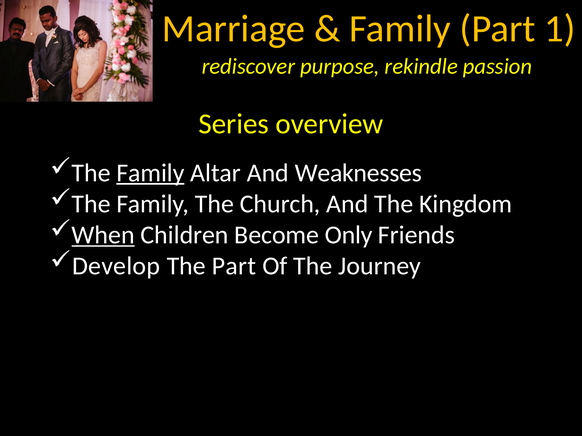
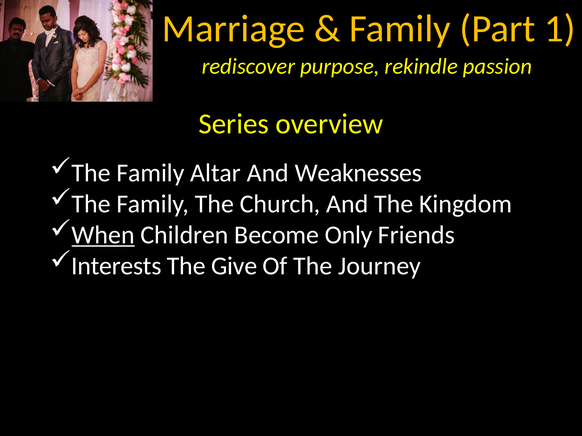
Family underline: present -> none (150, 173)
Develop: Develop -> Interests (116, 266)
The Part: Part -> Give (234, 266)
